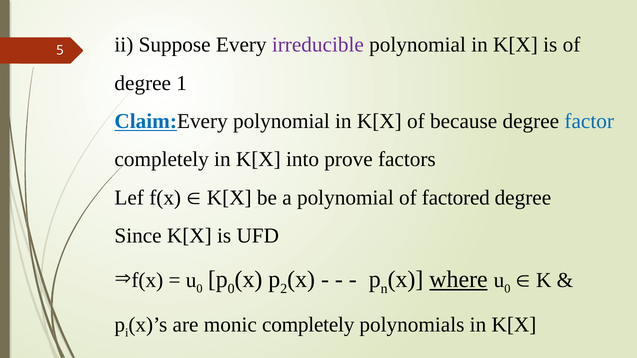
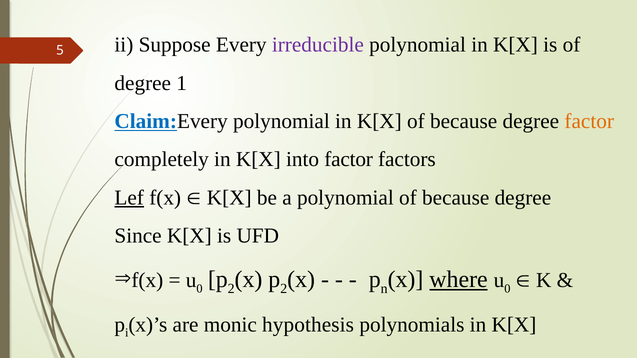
factor colour: blue -> orange (589, 121)
into prove: prove -> factor (349, 160)
Lef underline: none -> present (129, 198)
polynomial of factored: factored -> because (456, 198)
0: 0 -> 2 (231, 289)
monic completely: completely -> hypothesis (308, 325)
